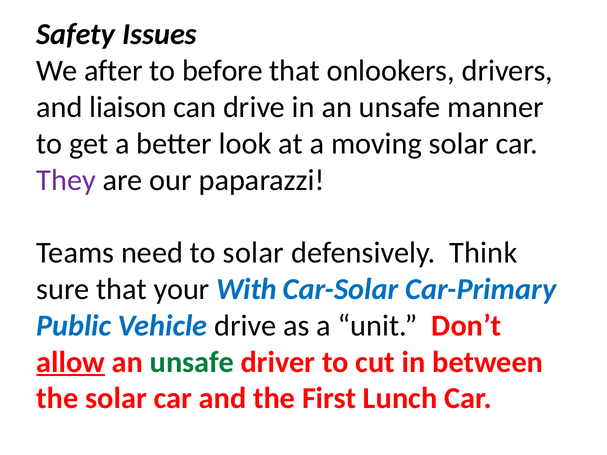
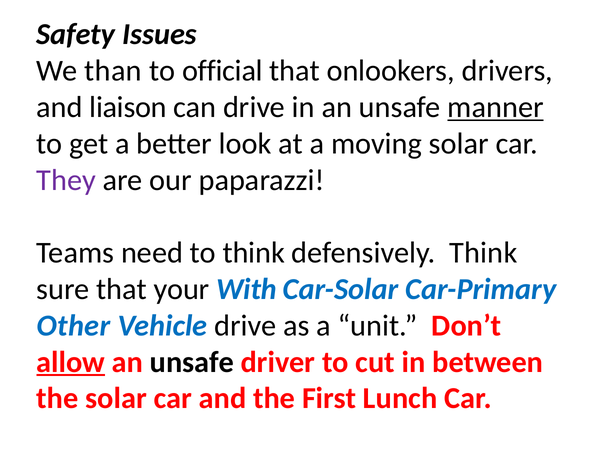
after: after -> than (113, 71)
before: before -> official (222, 71)
manner underline: none -> present (496, 107)
to solar: solar -> think (254, 253)
Public: Public -> Other (74, 326)
unsafe colour: green -> black (192, 362)
